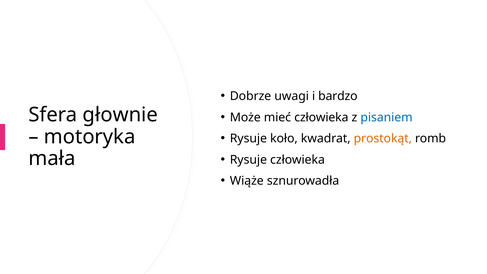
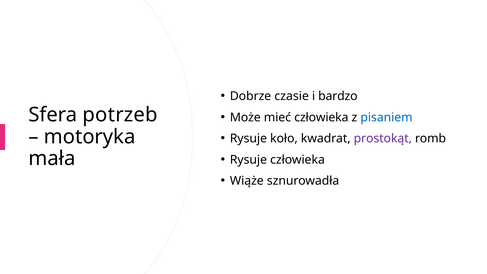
uwagi: uwagi -> czasie (292, 96)
głownie: głownie -> potrzeb (120, 115)
prostokąt colour: orange -> purple (383, 139)
